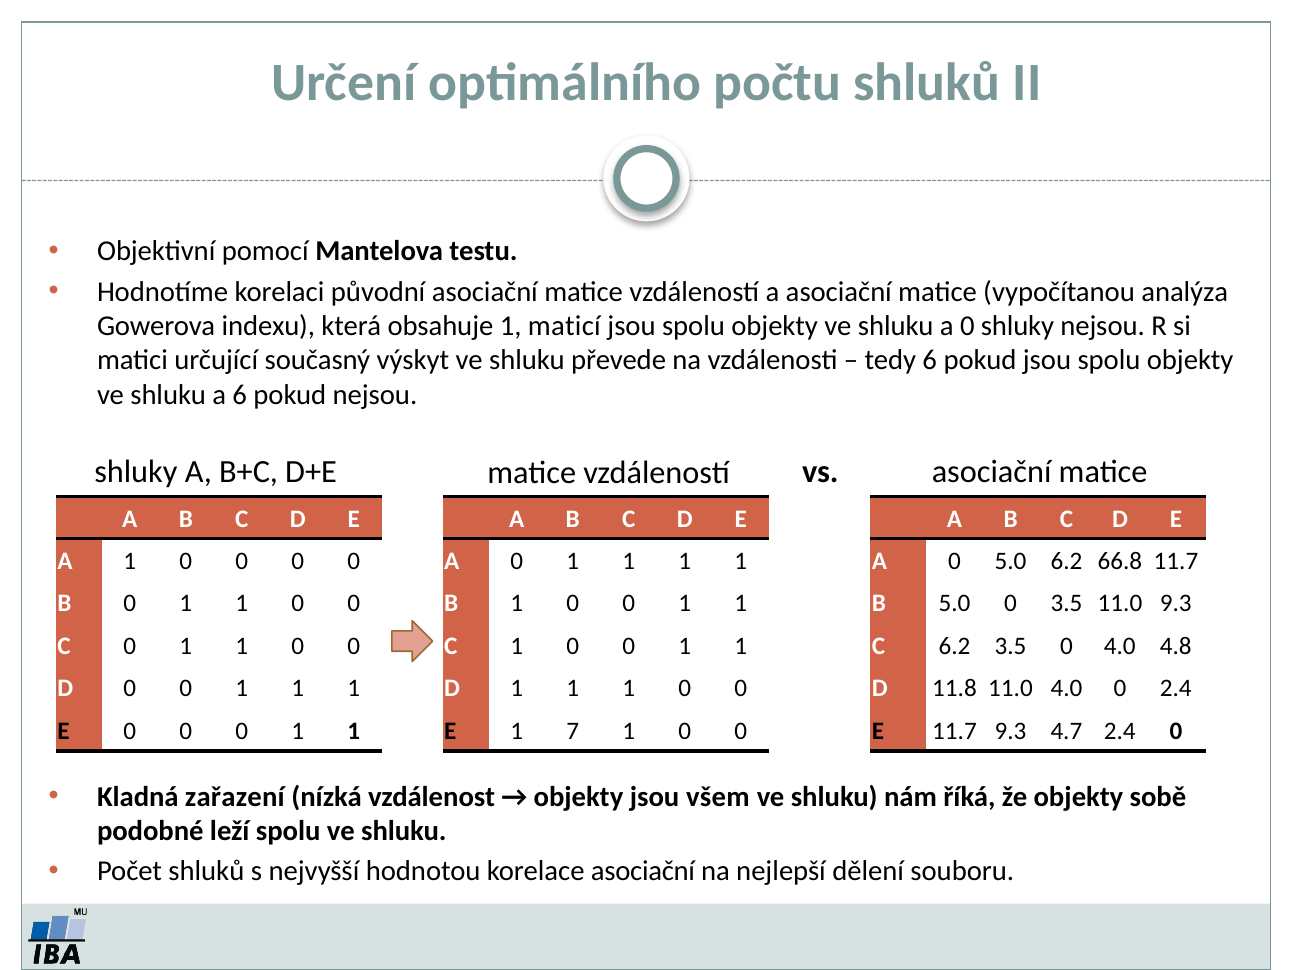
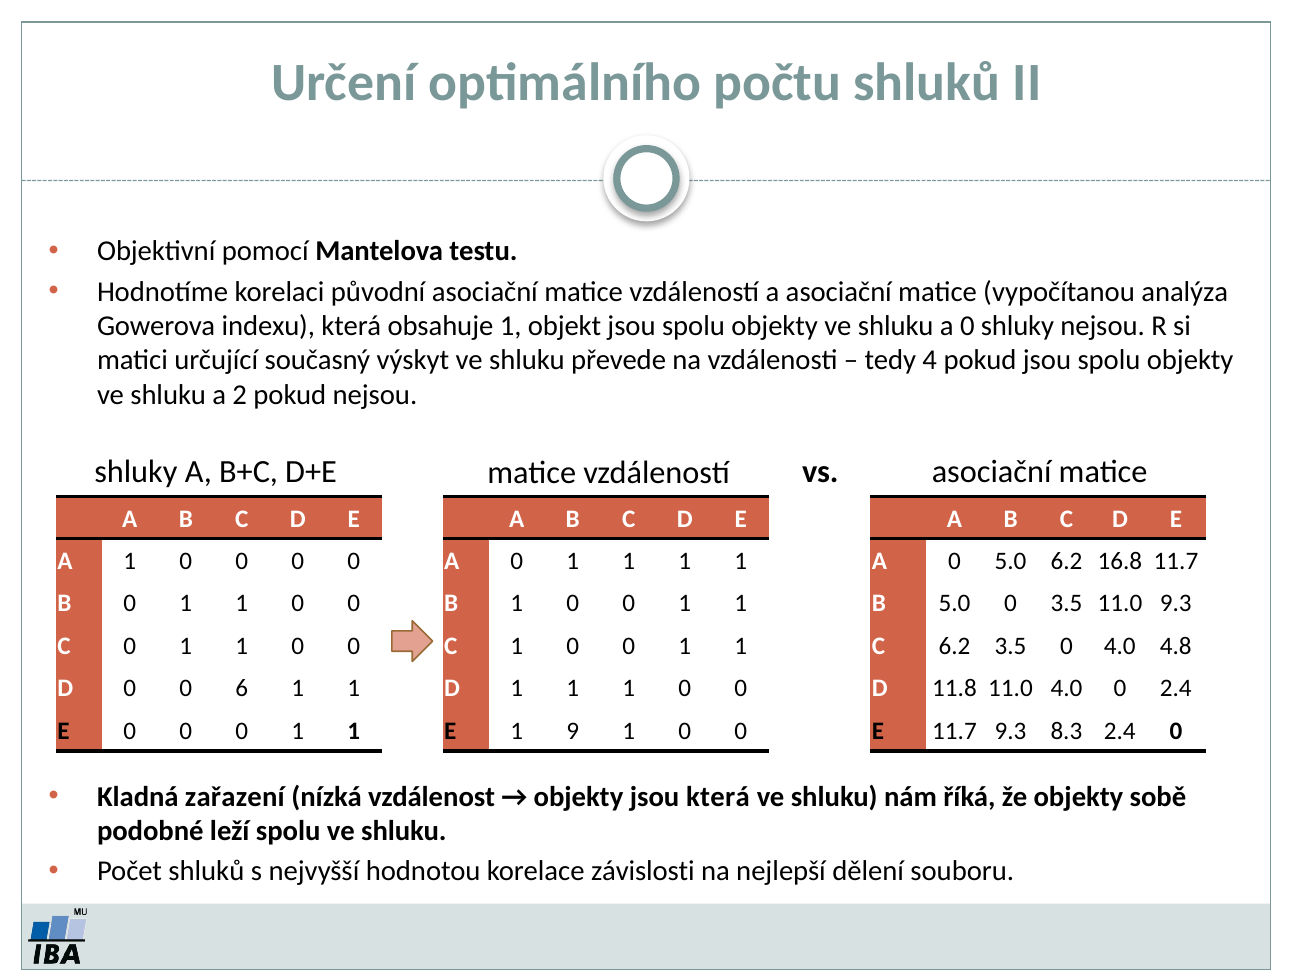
maticí: maticí -> objekt (565, 326)
tedy 6: 6 -> 4 (930, 360)
a 6: 6 -> 2 (240, 395)
66.8: 66.8 -> 16.8 (1120, 561)
D 0 0 1: 1 -> 6 (242, 688)
7: 7 -> 9 (573, 731)
4.7: 4.7 -> 8.3 (1066, 731)
jsou všem: všem -> která (718, 796)
korelace asociační: asociační -> závislosti (643, 871)
